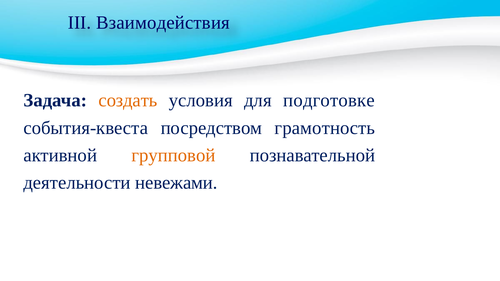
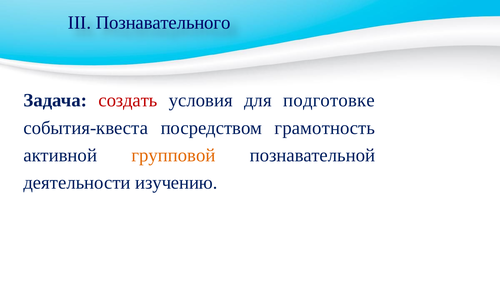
Взаимодействия: Взаимодействия -> Познавательного (163, 23)
создать colour: orange -> red (128, 101)
невежами: невежами -> изучению (176, 183)
